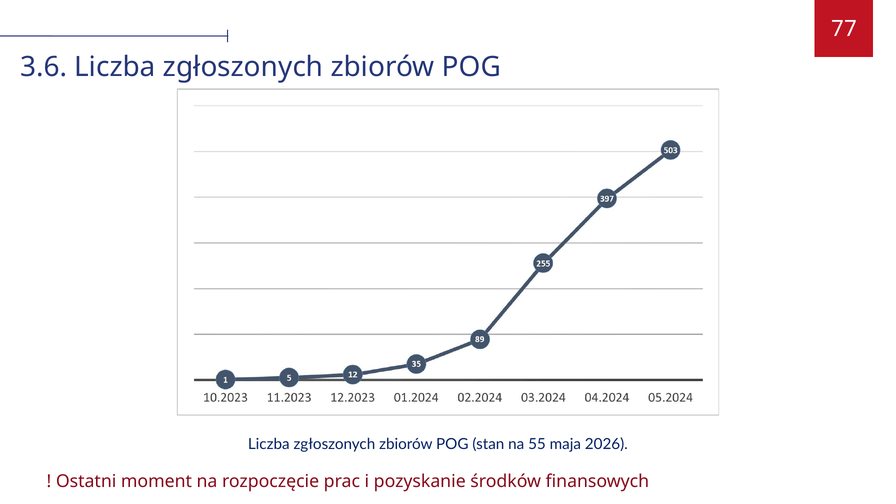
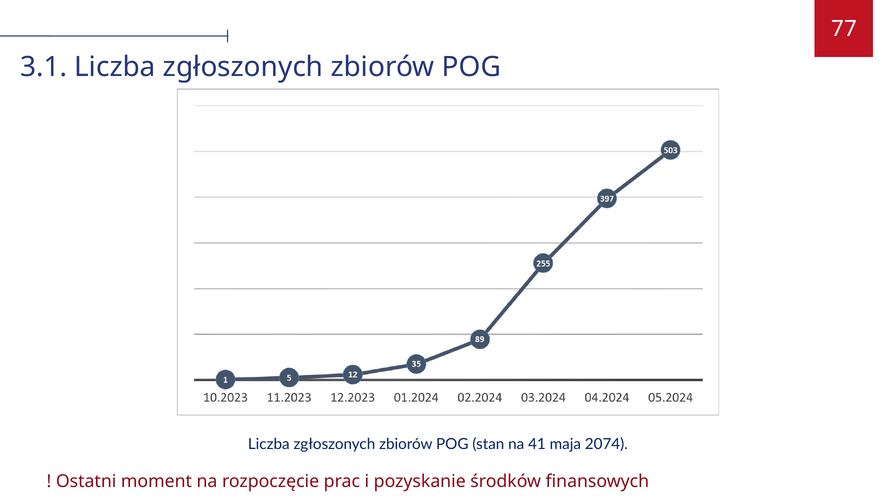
3.6: 3.6 -> 3.1 (44, 67)
55: 55 -> 41 (537, 444)
2026: 2026 -> 2074 (606, 444)
